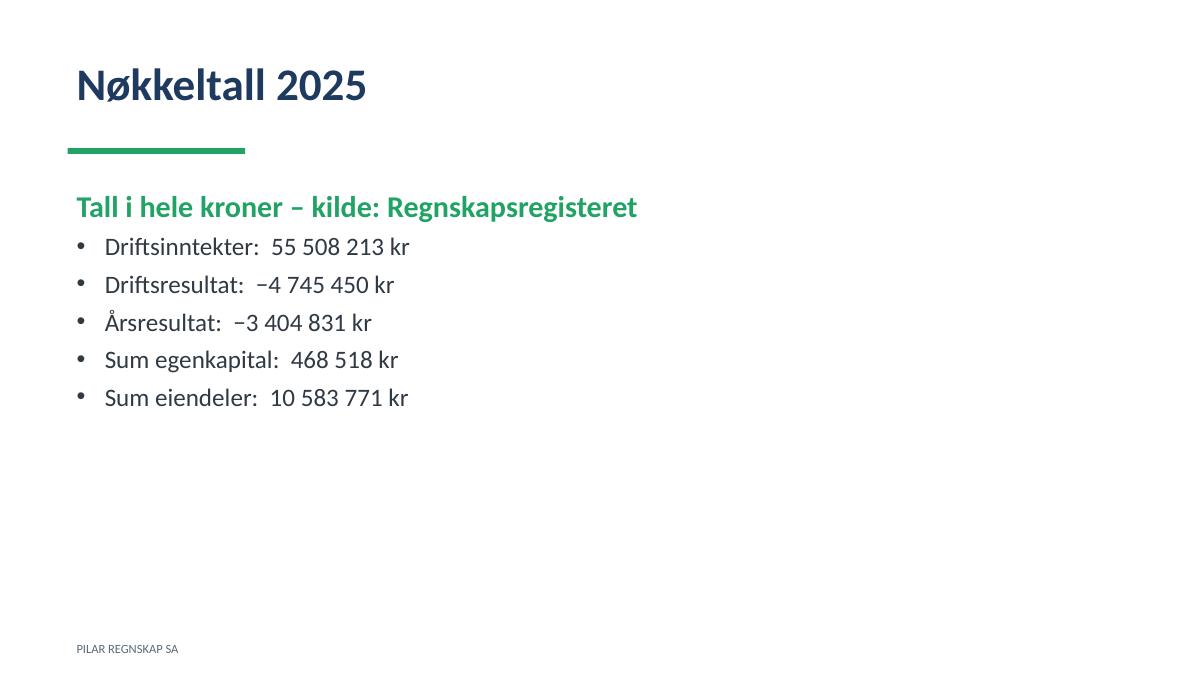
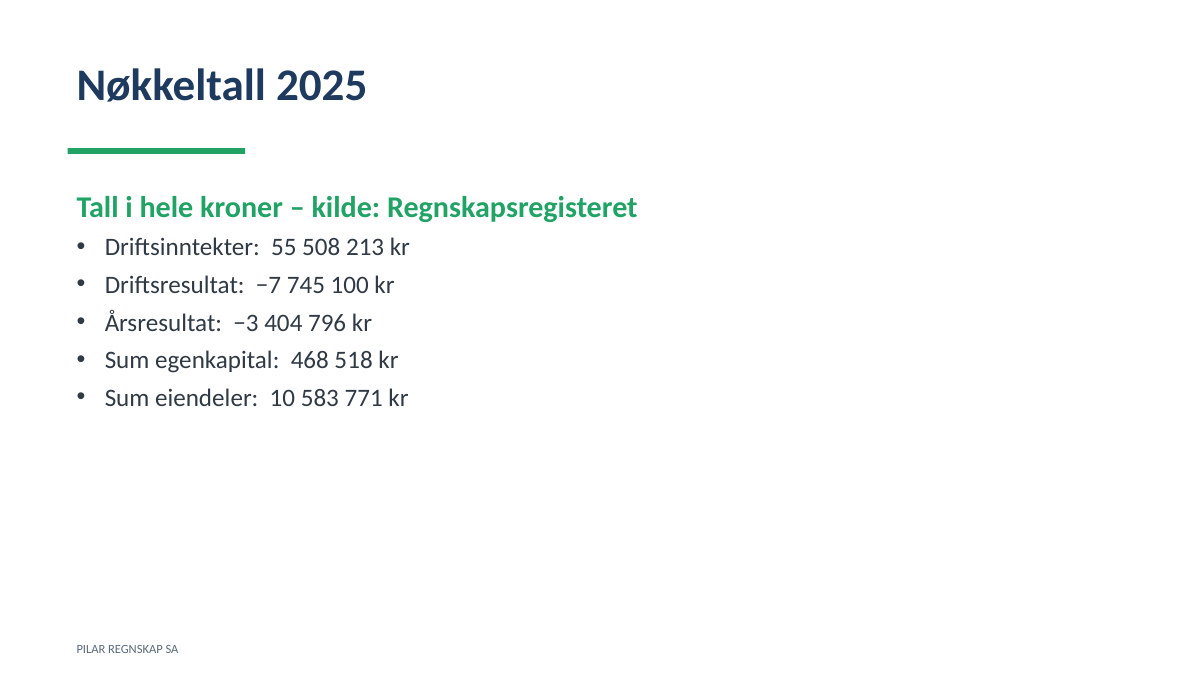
−4: −4 -> −7 (269, 285)
450: 450 -> 100 (350, 285)
831: 831 -> 796 (327, 323)
